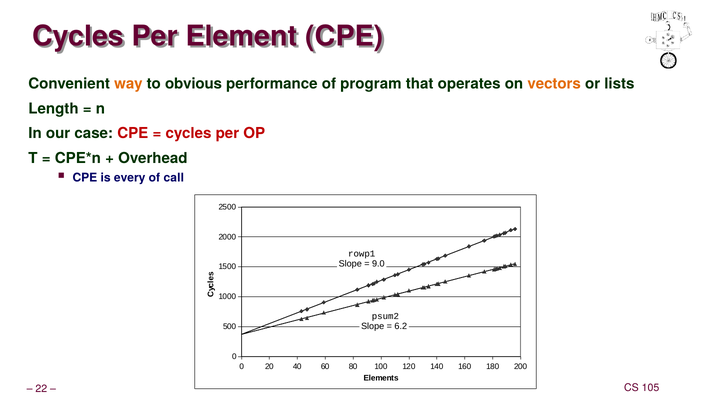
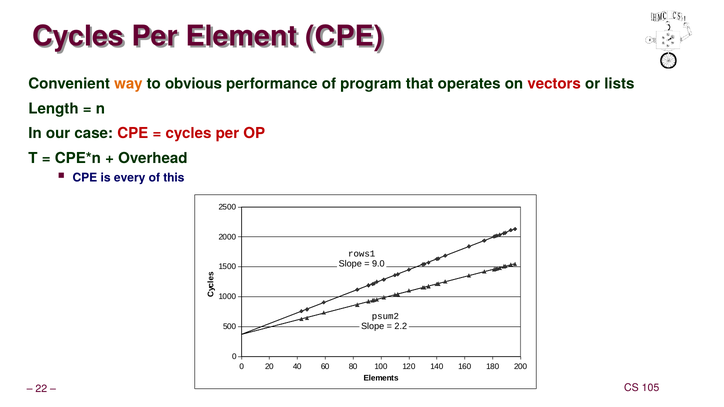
vectors colour: orange -> red (554, 84)
call: call -> this (174, 178)
rowp1: rowp1 -> rows1 (362, 254)
6.2: 6.2 -> 2.2 (401, 326)
